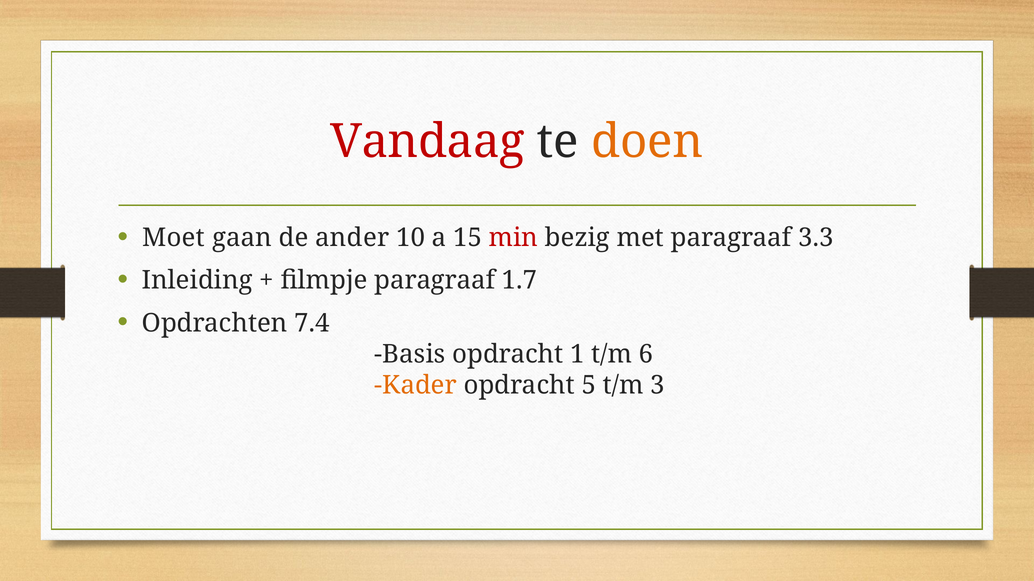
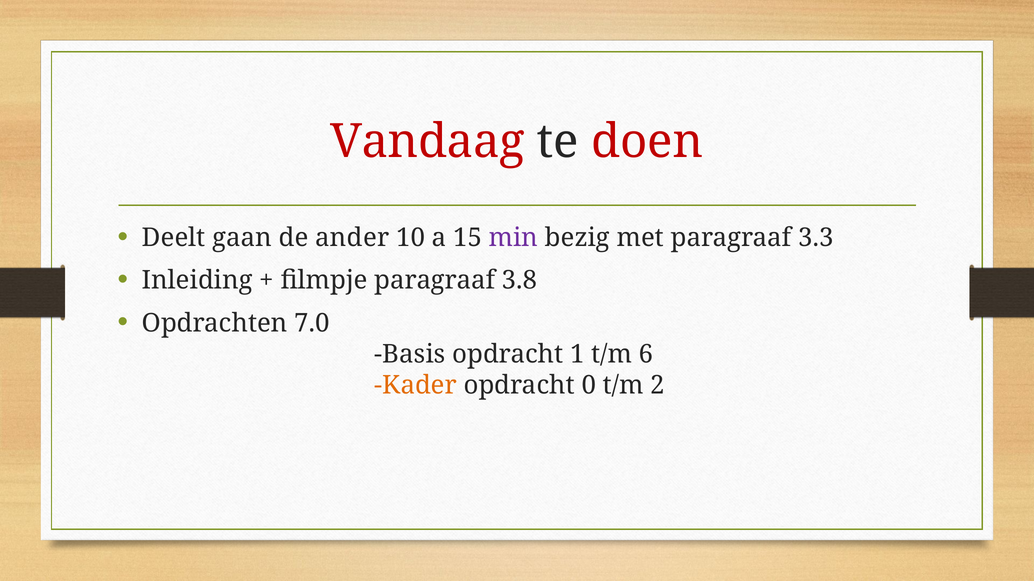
doen colour: orange -> red (647, 142)
Moet: Moet -> Deelt (174, 238)
min colour: red -> purple (513, 238)
1.7: 1.7 -> 3.8 (520, 281)
7.4: 7.4 -> 7.0 (312, 323)
5: 5 -> 0 (589, 385)
3: 3 -> 2 (658, 385)
